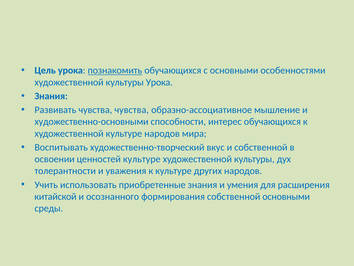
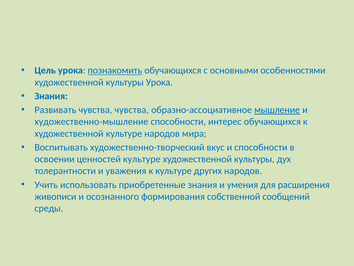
мышление underline: none -> present (277, 110)
художественно-основными: художественно-основными -> художественно-мышление (91, 121)
и собственной: собственной -> способности (261, 147)
китайской: китайской -> живописи (55, 196)
собственной основными: основными -> сообщений (286, 196)
